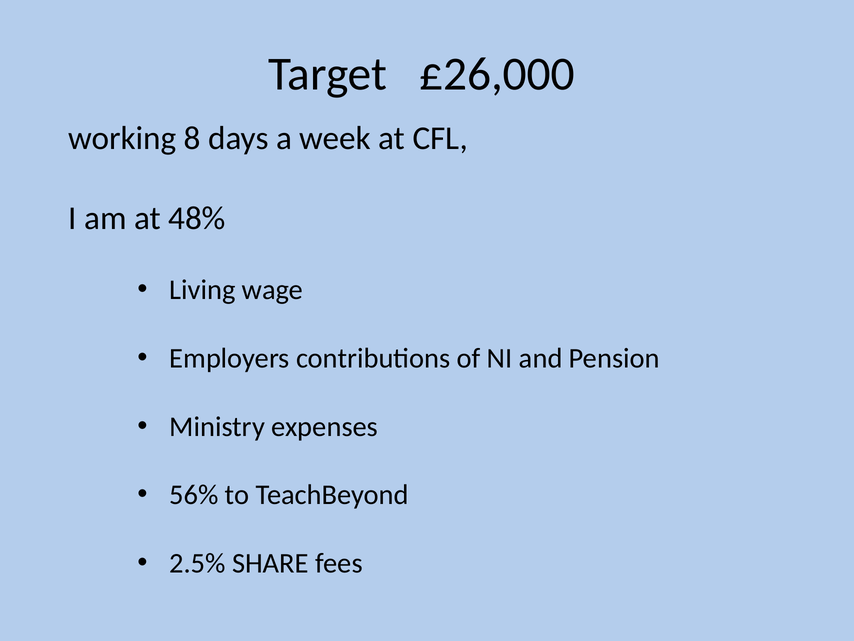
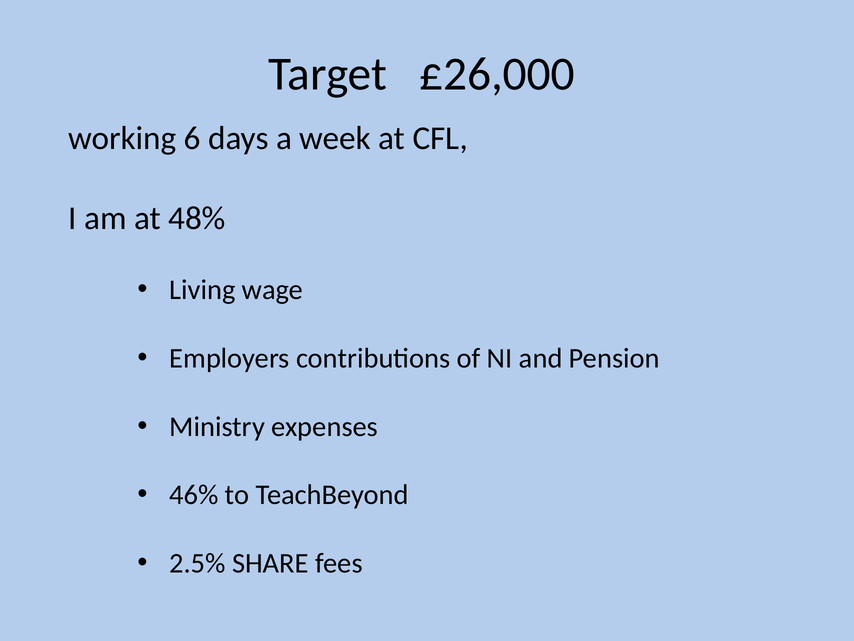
8: 8 -> 6 (192, 138)
56%: 56% -> 46% (194, 495)
